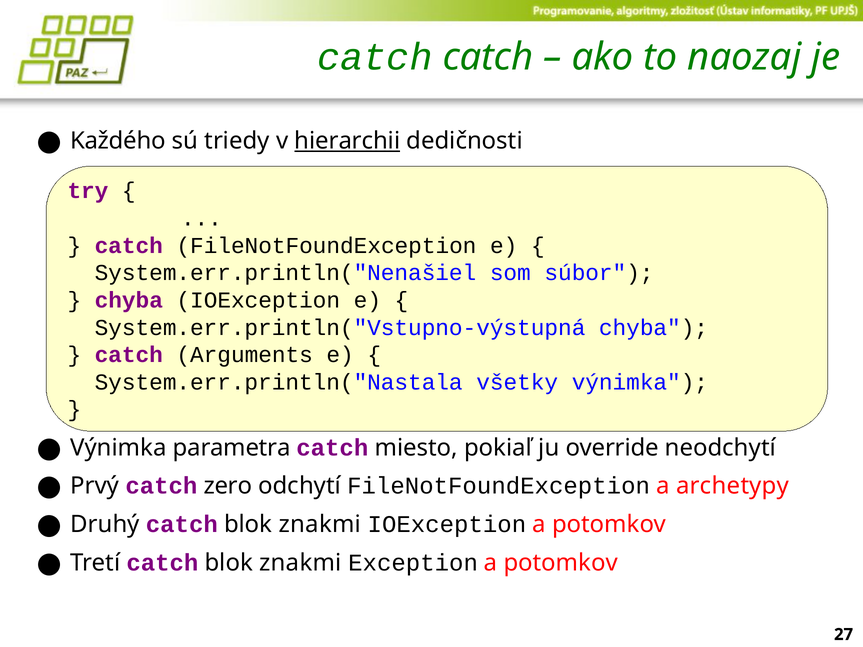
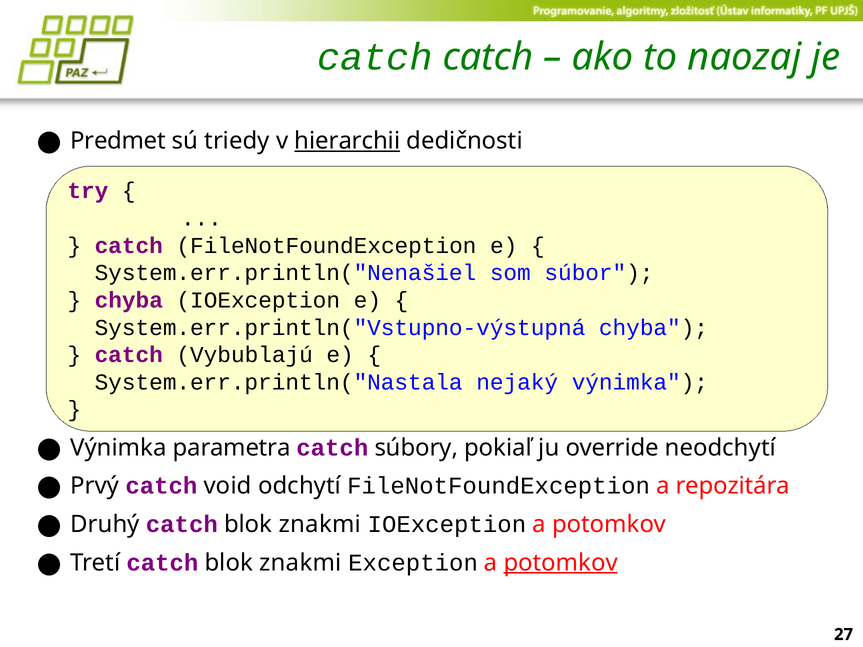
Každého: Každého -> Predmet (118, 141)
Arguments: Arguments -> Vybublajú (245, 355)
všetky: všetky -> nejaký (517, 382)
miesto: miesto -> súbory (416, 448)
zero: zero -> void (228, 486)
archetypy: archetypy -> repozitára (733, 486)
potomkov underline: none -> present (561, 563)
